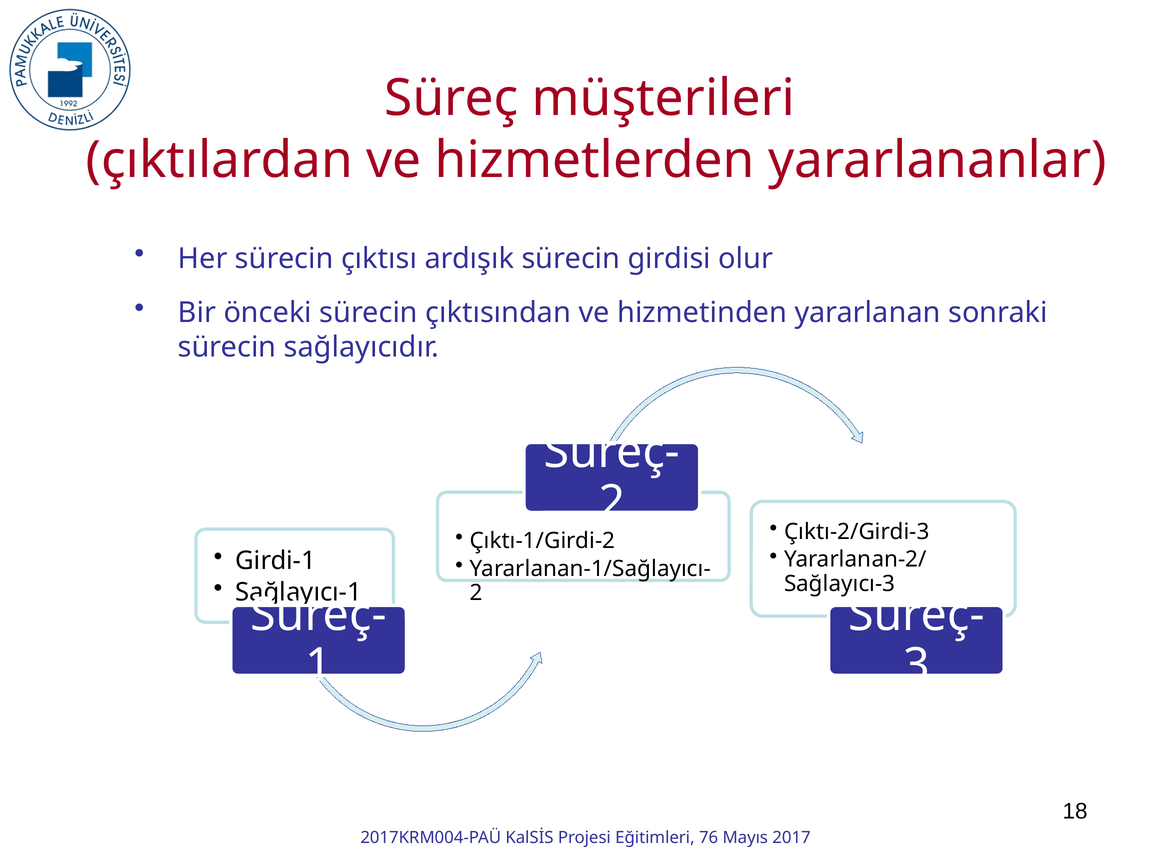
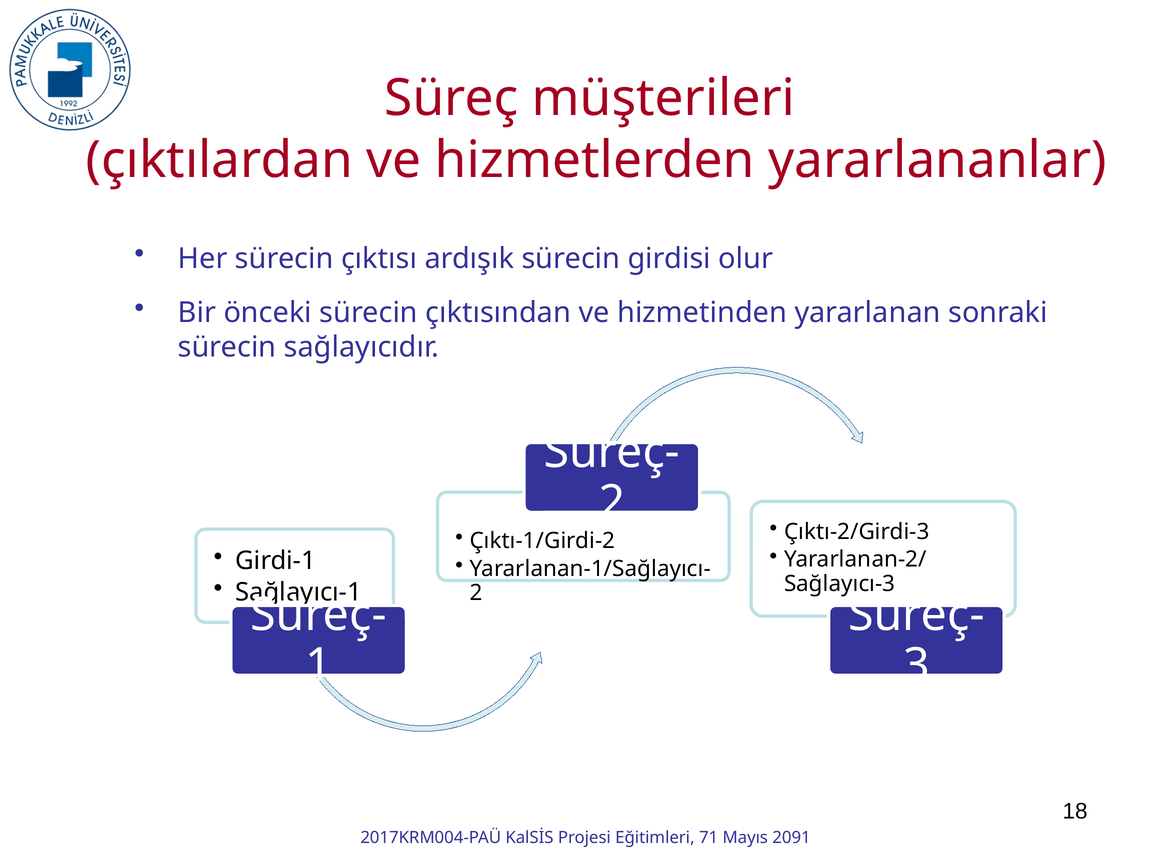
76: 76 -> 71 (709, 837)
2017: 2017 -> 2091 (792, 837)
